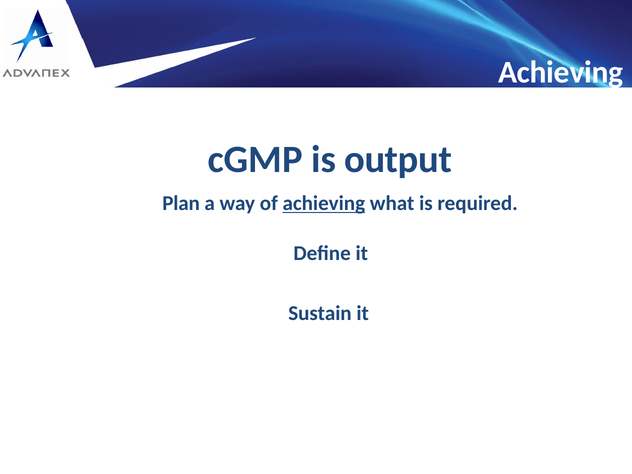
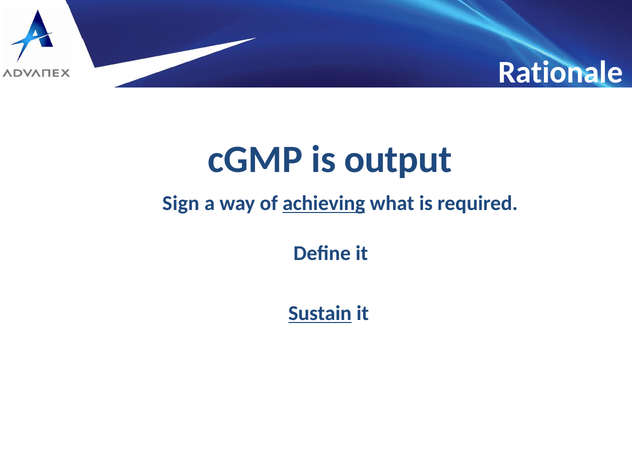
Achieving: Achieving -> Rationale (561, 72)
Plan: Plan -> Sign (181, 203)
Sustain underline: none -> present (320, 313)
